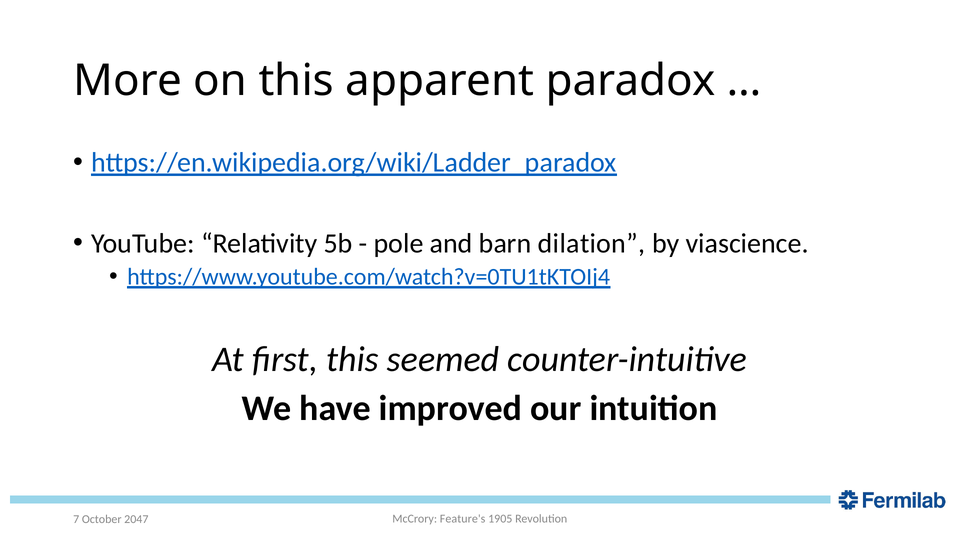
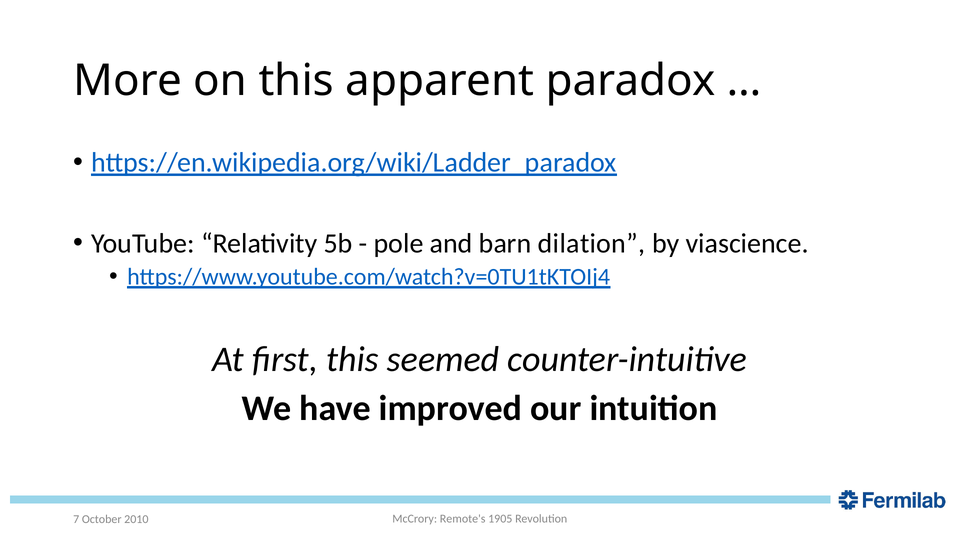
Feature's: Feature's -> Remote's (463, 519)
2047: 2047 -> 2010 (136, 519)
